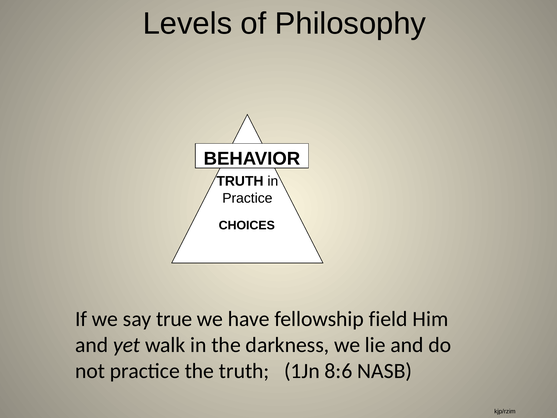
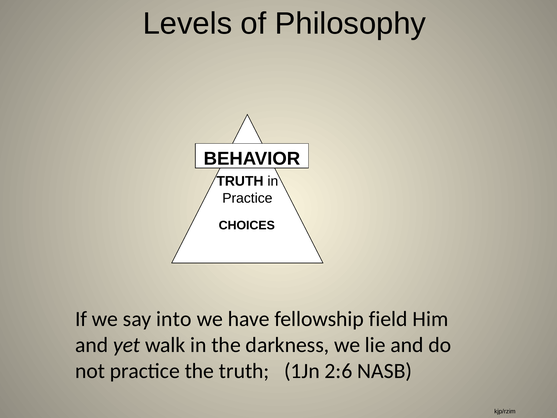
true: true -> into (174, 319)
8:6: 8:6 -> 2:6 (339, 371)
